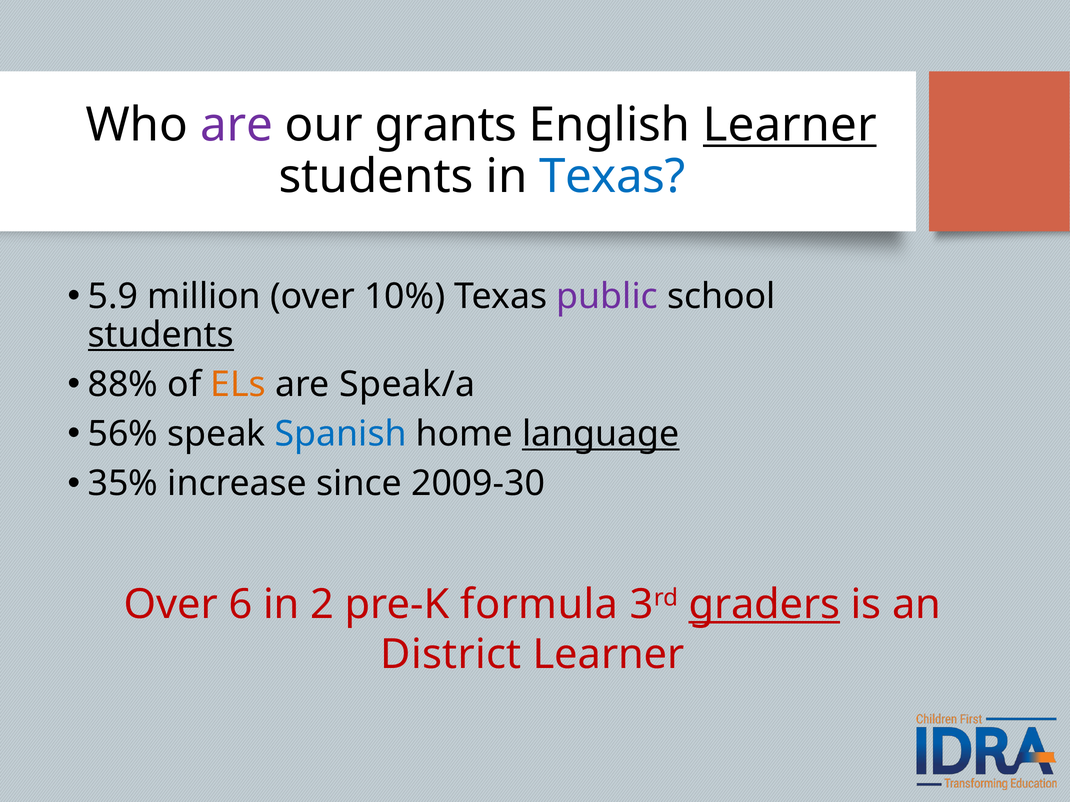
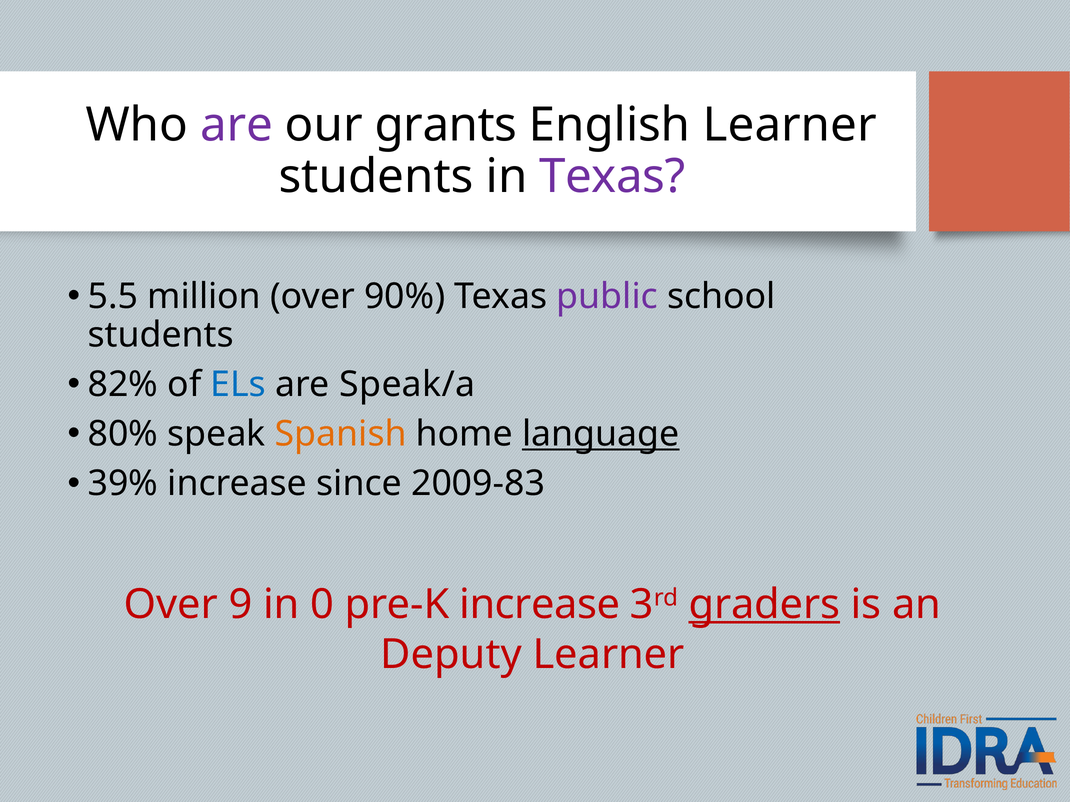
Learner underline: present -> none (790, 125)
Texas colour: blue -> purple (612, 177)
5.9: 5.9 -> 5.5 (113, 297)
10%: 10% -> 90% (405, 297)
students underline: present -> none (161, 335)
88%: 88% -> 82% (123, 385)
ELs colour: orange -> blue (238, 385)
56%: 56% -> 80% (123, 434)
Spanish colour: blue -> orange (341, 434)
35%: 35% -> 39% (123, 484)
2009-30: 2009-30 -> 2009-83 (478, 484)
6: 6 -> 9 (240, 605)
2: 2 -> 0 (322, 605)
pre-K formula: formula -> increase (540, 605)
District: District -> Deputy (451, 655)
